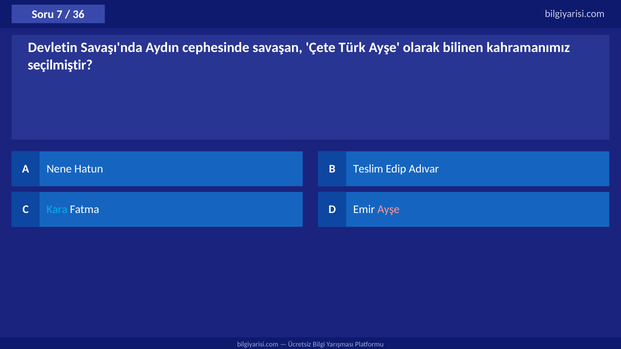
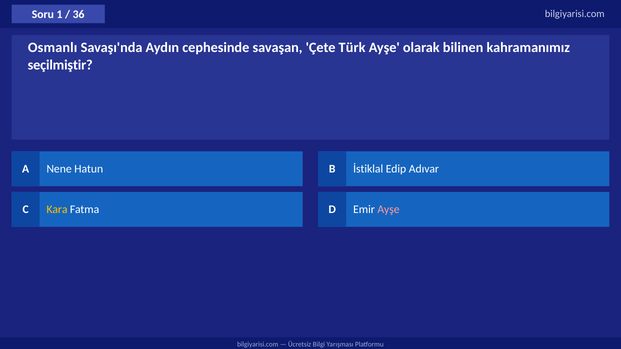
7: 7 -> 1 (60, 14)
Devletin: Devletin -> Osmanlı (53, 48)
Teslim: Teslim -> İstiklal (368, 169)
Kara colour: light blue -> yellow (57, 210)
